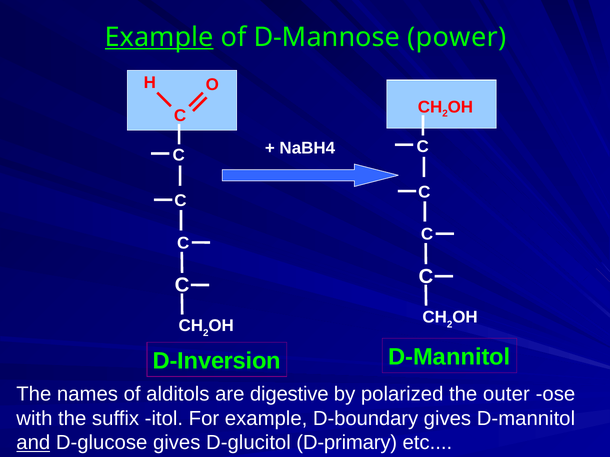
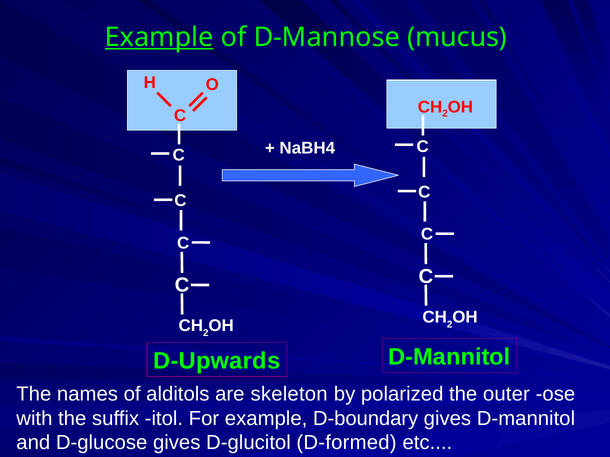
power: power -> mucus (457, 37)
D-Inversion: D-Inversion -> D-Upwards (217, 361)
digestive: digestive -> skeleton (289, 394)
and underline: present -> none (33, 443)
D-primary: D-primary -> D-formed (347, 443)
